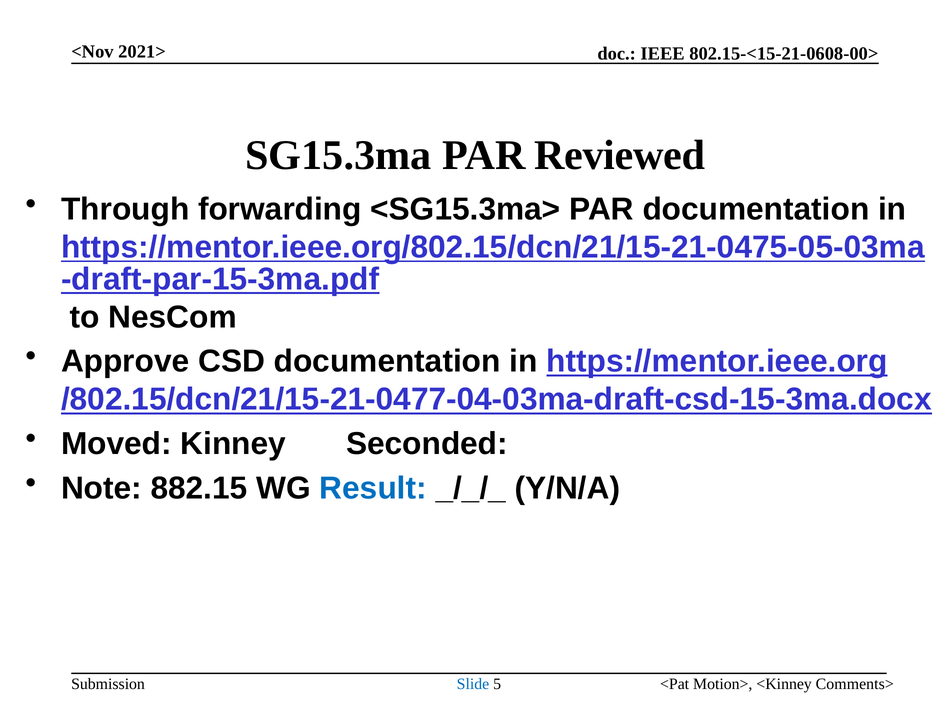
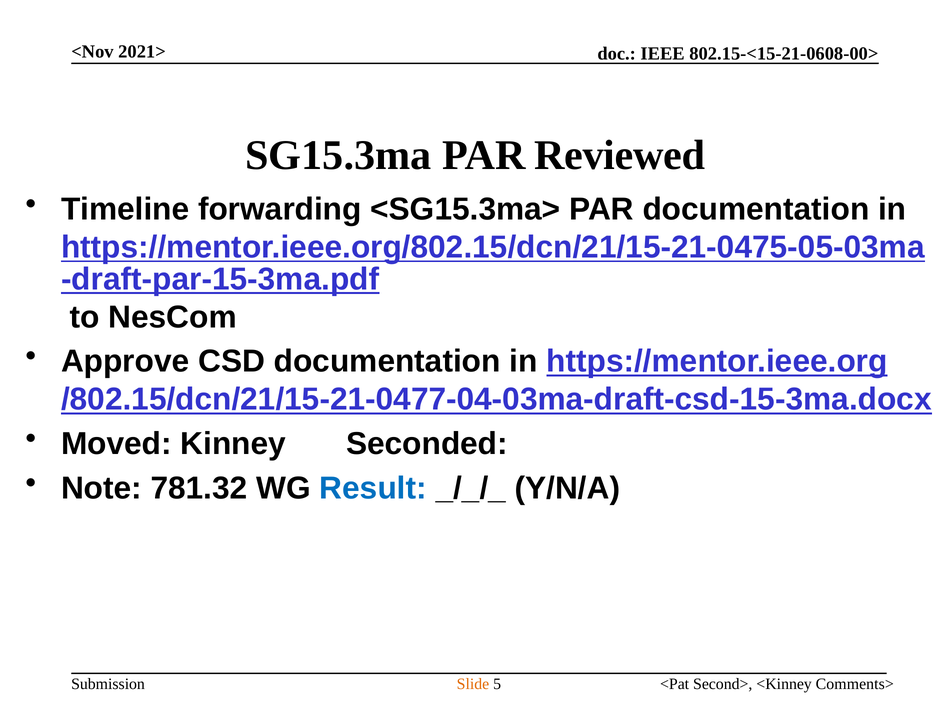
Through: Through -> Timeline (125, 209)
882.15: 882.15 -> 781.32 (199, 488)
Motion>: Motion> -> Second> (723, 683)
Slide colour: blue -> orange (473, 683)
